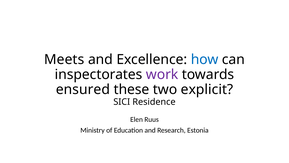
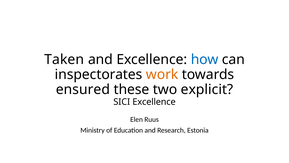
Meets: Meets -> Taken (64, 59)
work colour: purple -> orange (162, 74)
SICI Residence: Residence -> Excellence (154, 102)
